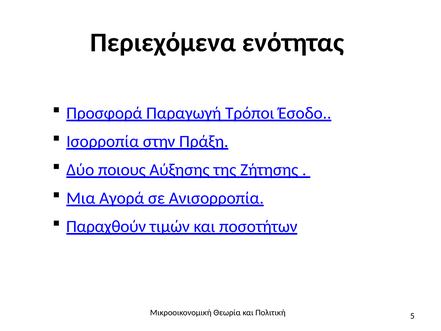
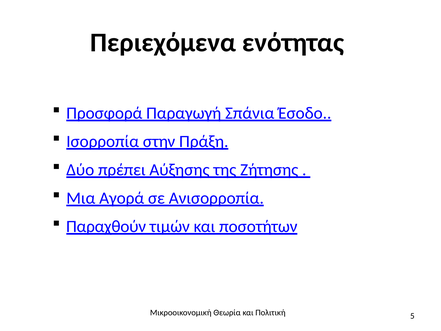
Τρόποι: Τρόποι -> Σπάνια (250, 113)
ποιους: ποιους -> πρέπει (122, 170)
